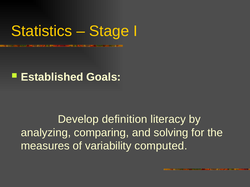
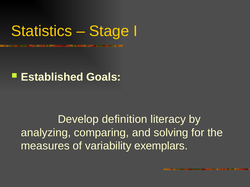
computed: computed -> exemplars (161, 146)
